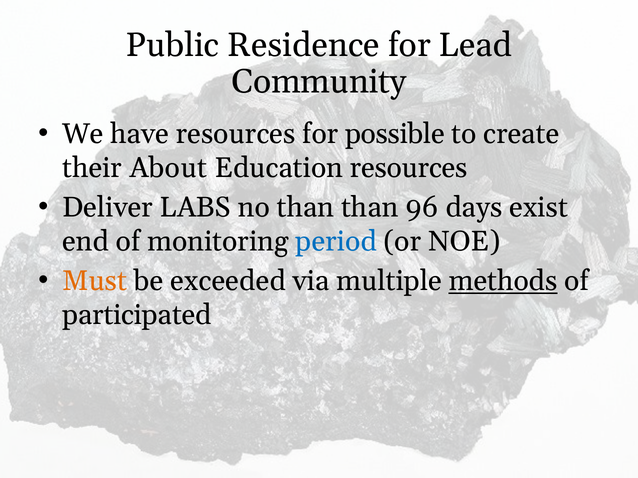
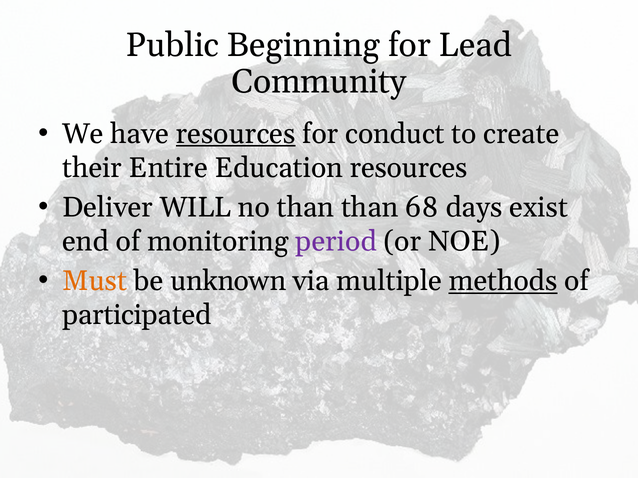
Residence: Residence -> Beginning (304, 45)
resources underline: none -> present (236, 134)
possible: possible -> conduct (395, 134)
About: About -> Entire (168, 168)
LABS: LABS -> WILL (196, 208)
96: 96 -> 68 (422, 208)
period colour: blue -> purple (336, 242)
exceeded: exceeded -> unknown (228, 281)
